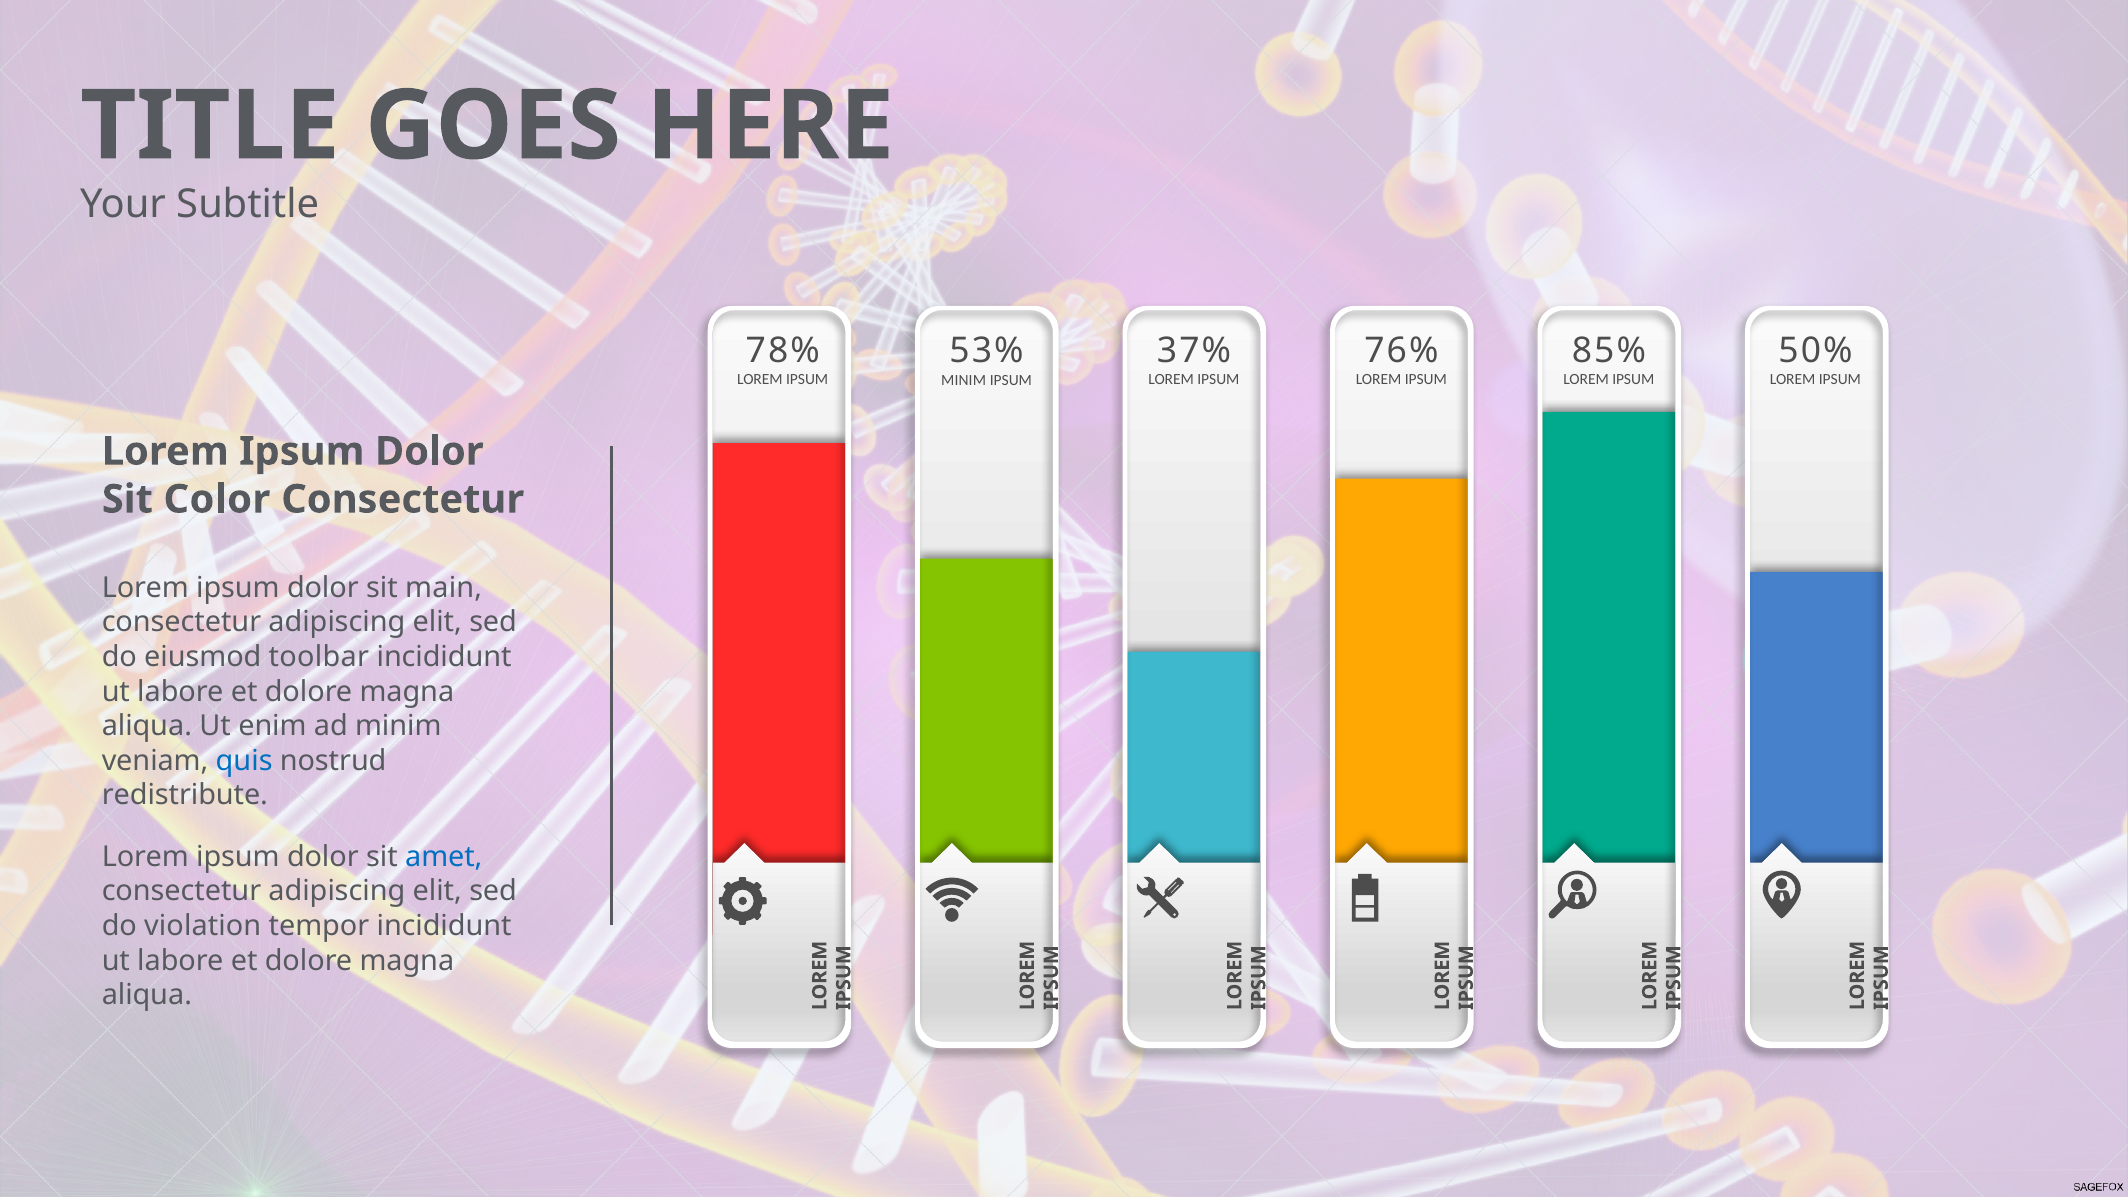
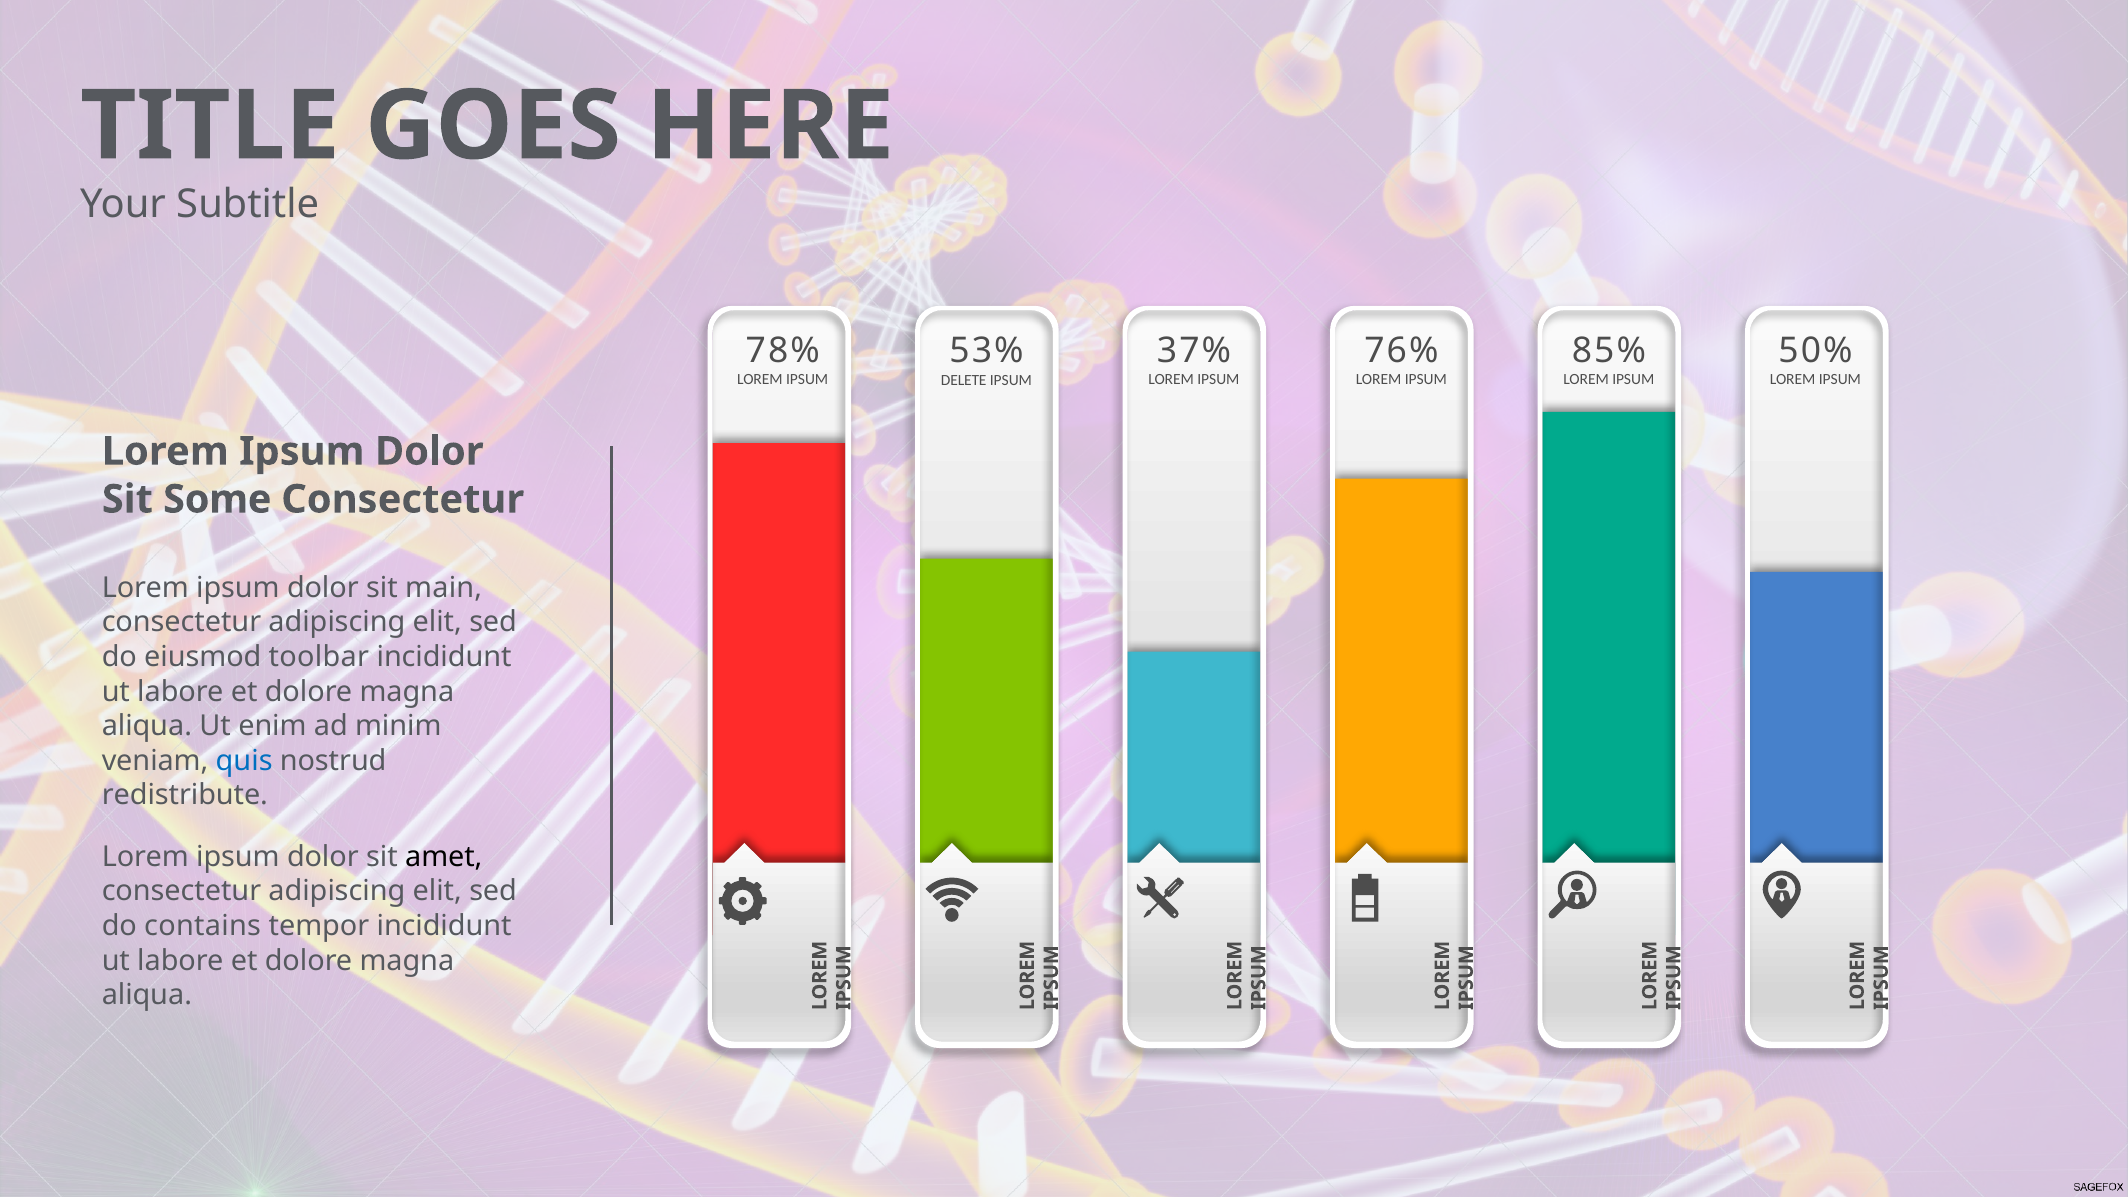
MINIM: MINIM -> DELETE (964, 380)
Color: Color -> Some (217, 499)
amet colour: blue -> black (444, 857)
violation: violation -> contains (203, 926)
